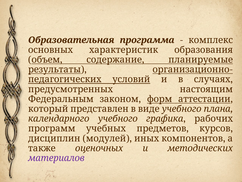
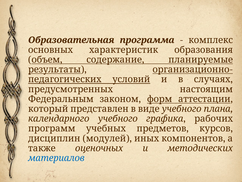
материалов colour: purple -> blue (56, 158)
